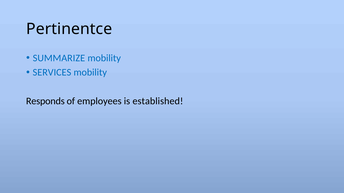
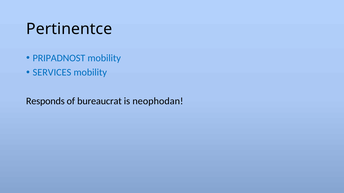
SUMMARIZE: SUMMARIZE -> PRIPADNOST (59, 58)
employees: employees -> bureaucrat (99, 101)
established: established -> neophodan (158, 101)
